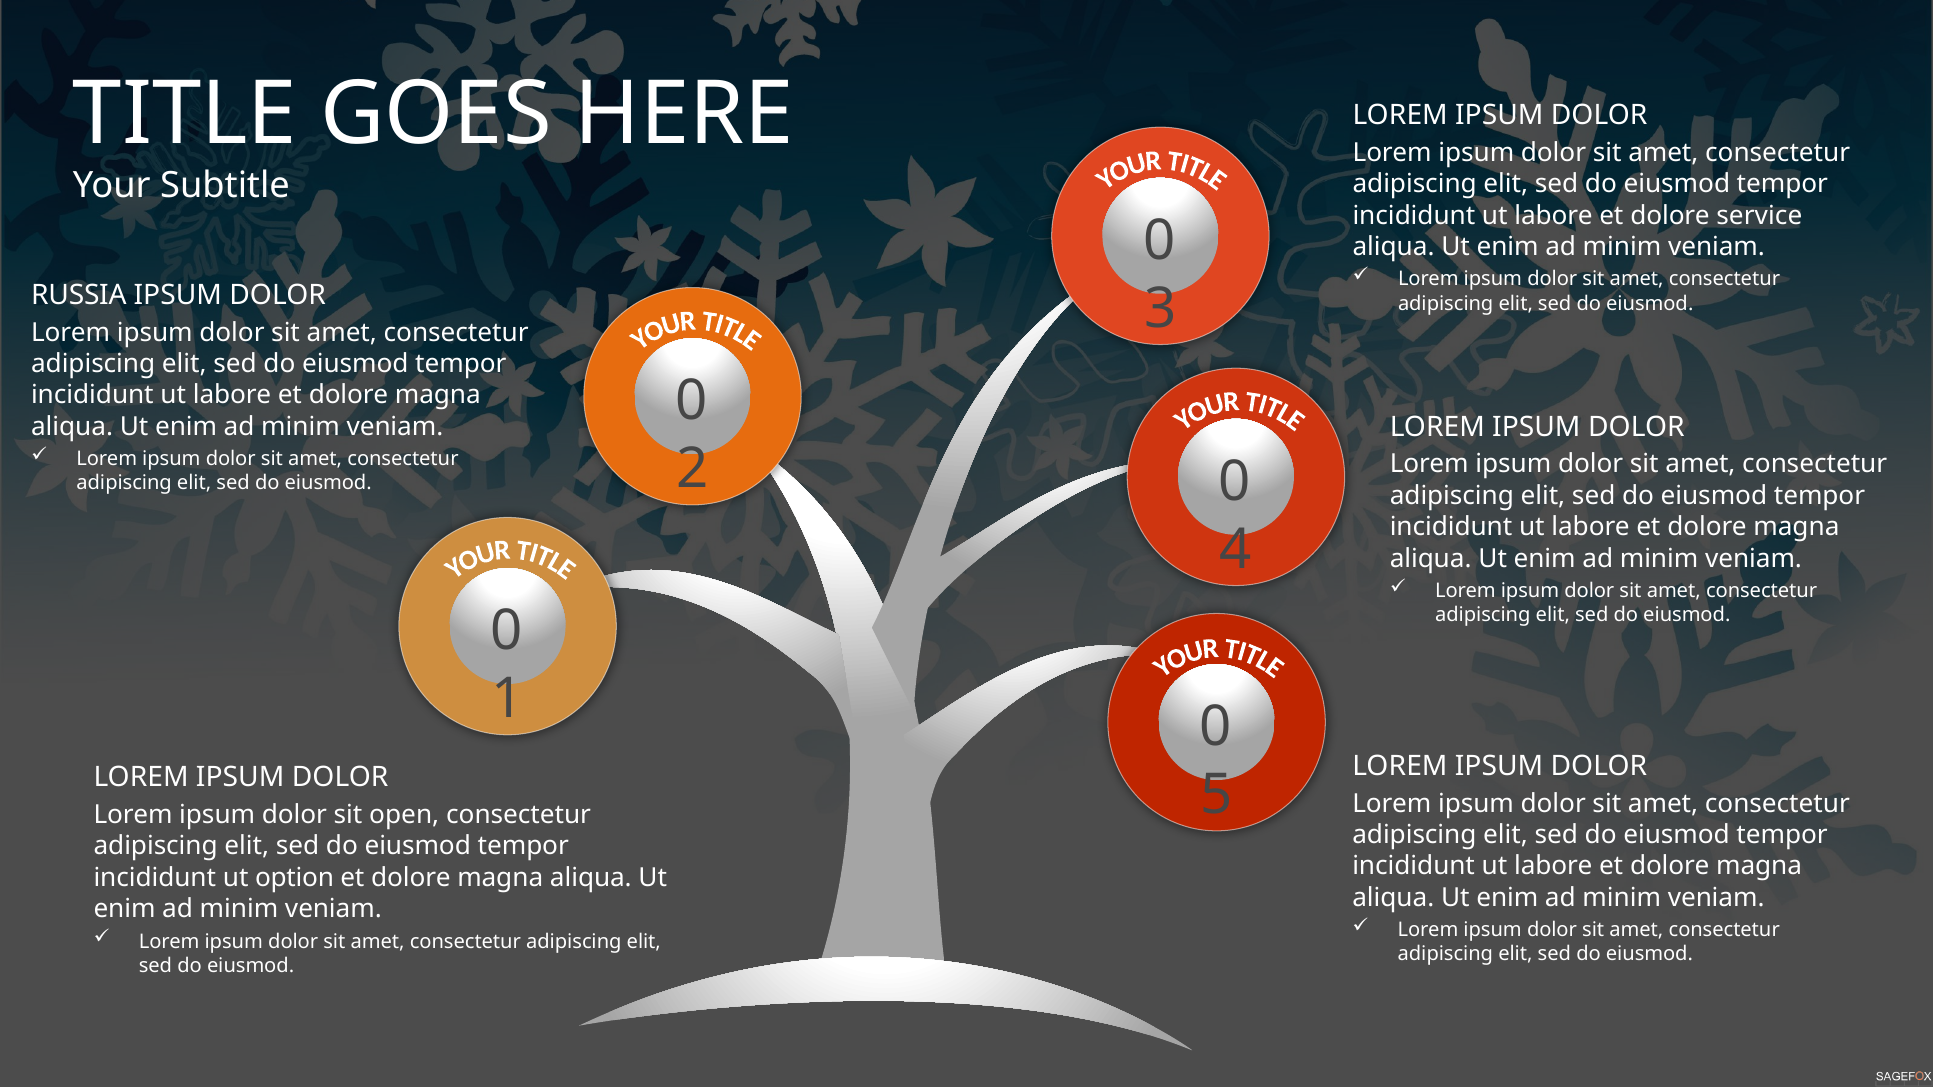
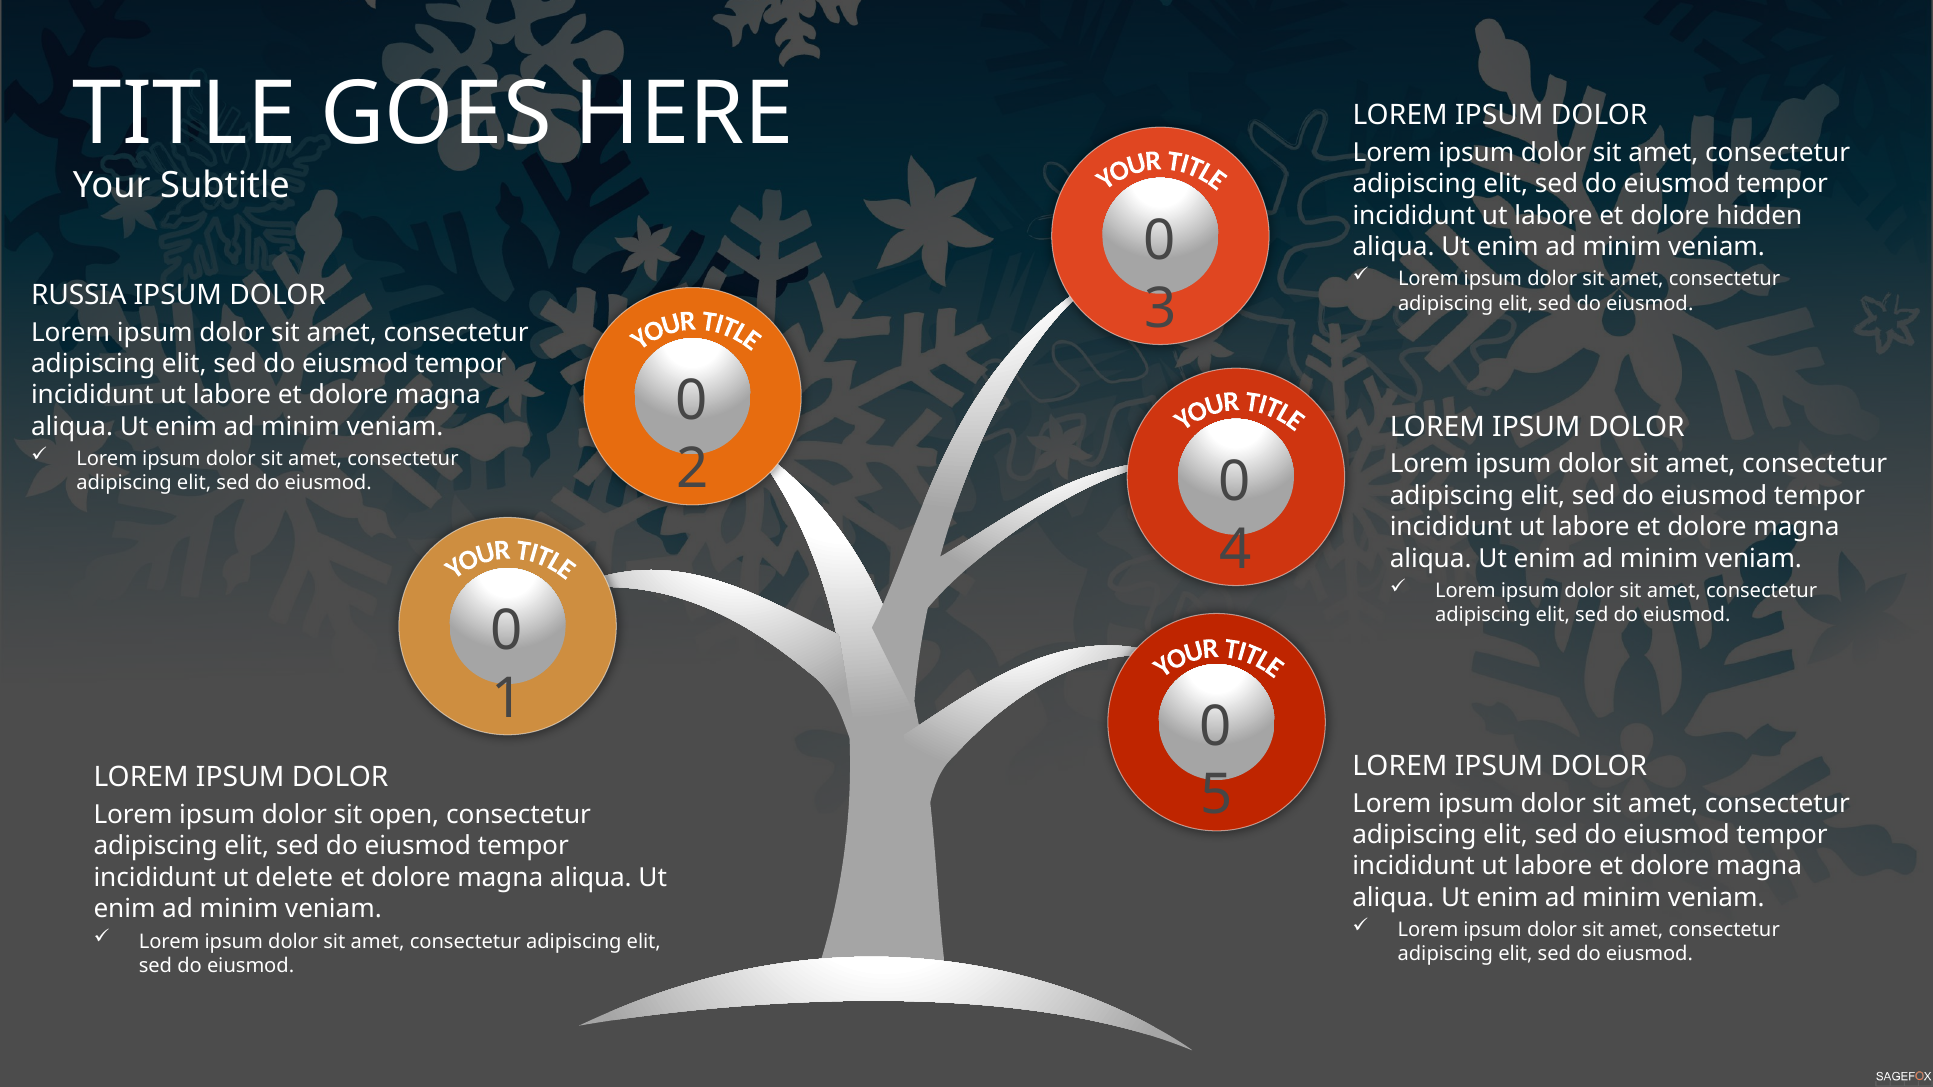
service: service -> hidden (1759, 216)
option: option -> delete (294, 878)
